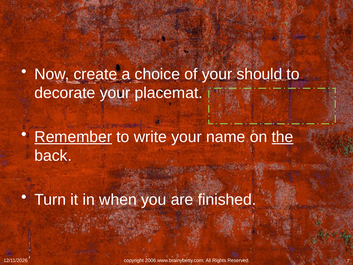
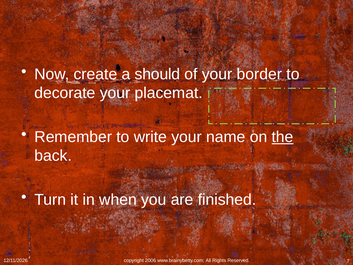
choice: choice -> should (157, 74)
should: should -> border (259, 74)
Remember underline: present -> none (73, 137)
